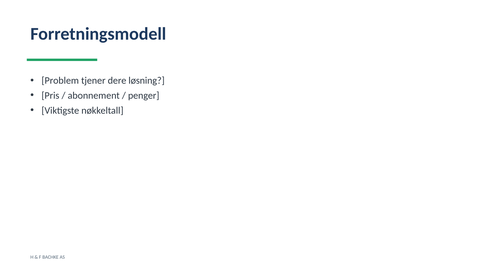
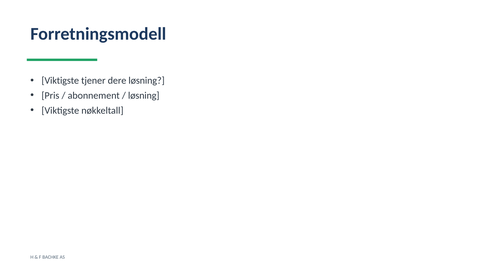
Problem: Problem -> Viktigste (60, 81)
penger: penger -> løsning (144, 96)
